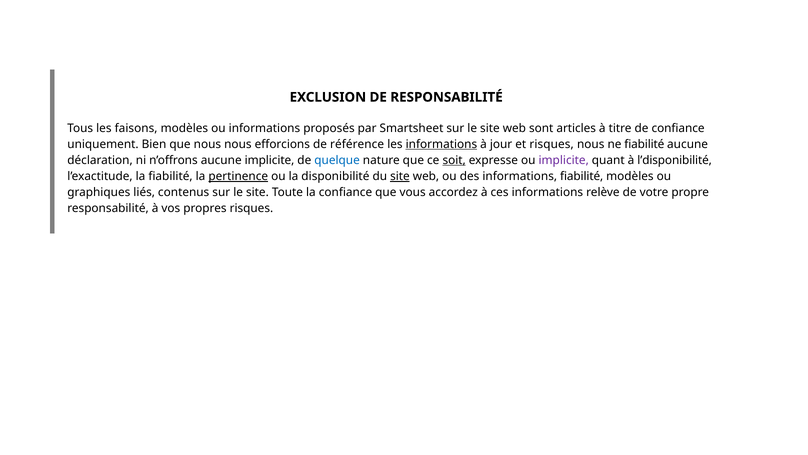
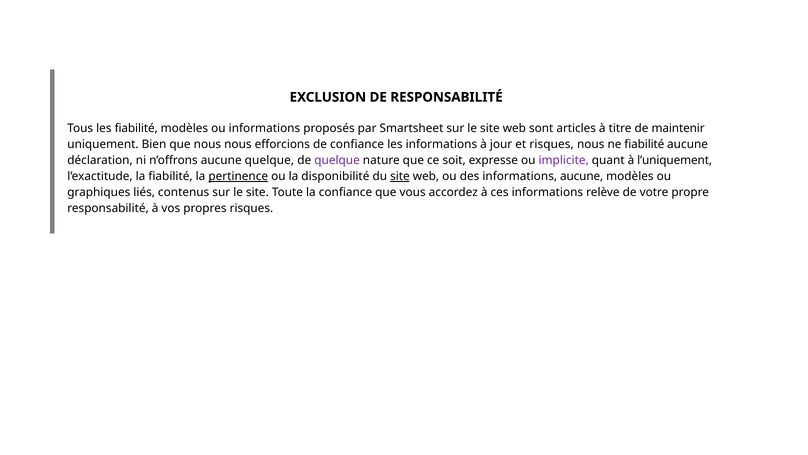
les faisons: faisons -> fiabilité (136, 128)
de confiance: confiance -> maintenir (678, 128)
de référence: référence -> confiance (357, 144)
informations underline: present -> none (441, 144)
aucune implicite: implicite -> quelque (269, 160)
quelque colour: blue -> purple (337, 160)
soit underline: present -> none (454, 160)
l’disponibilité: l’disponibilité -> l’uniquement (675, 160)
informations fiabilité: fiabilité -> aucune (582, 176)
